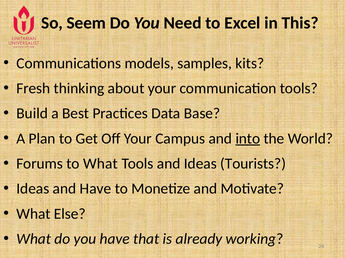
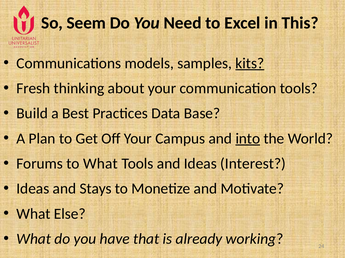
kits underline: none -> present (250, 63)
Tourists: Tourists -> Interest (253, 164)
and Have: Have -> Stays (96, 189)
